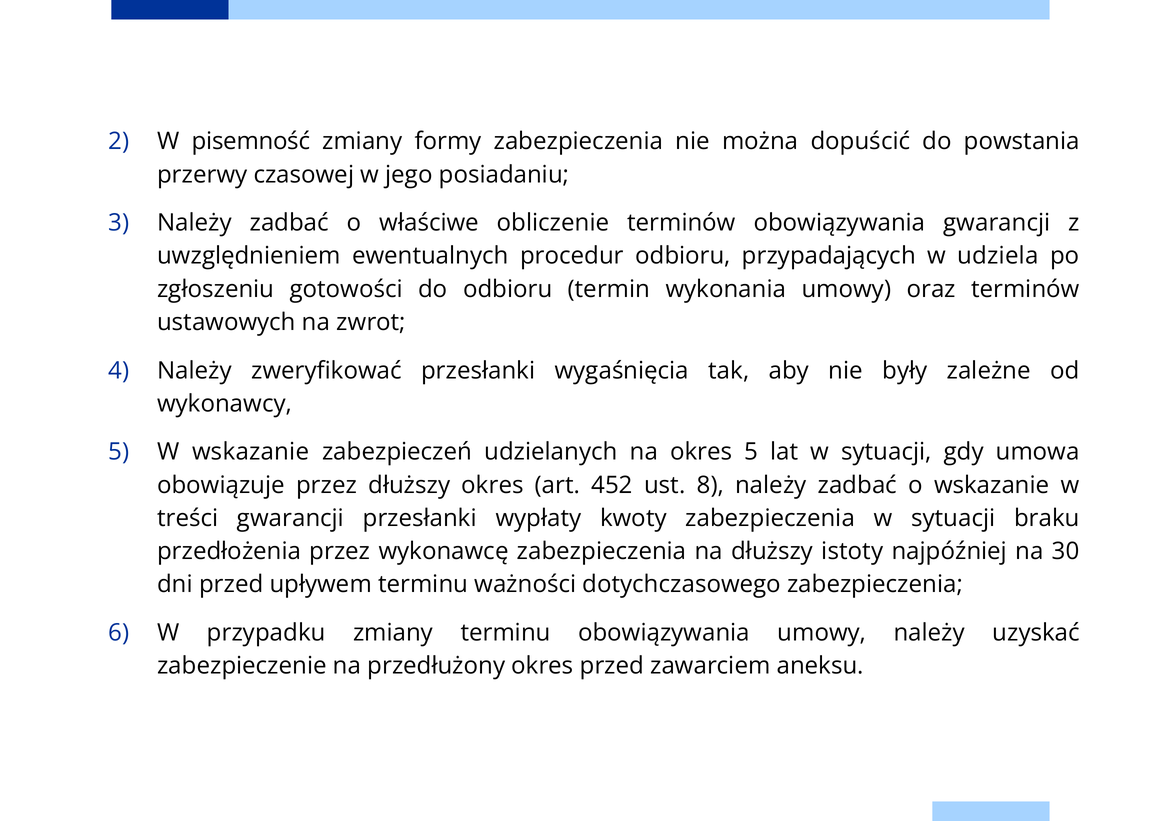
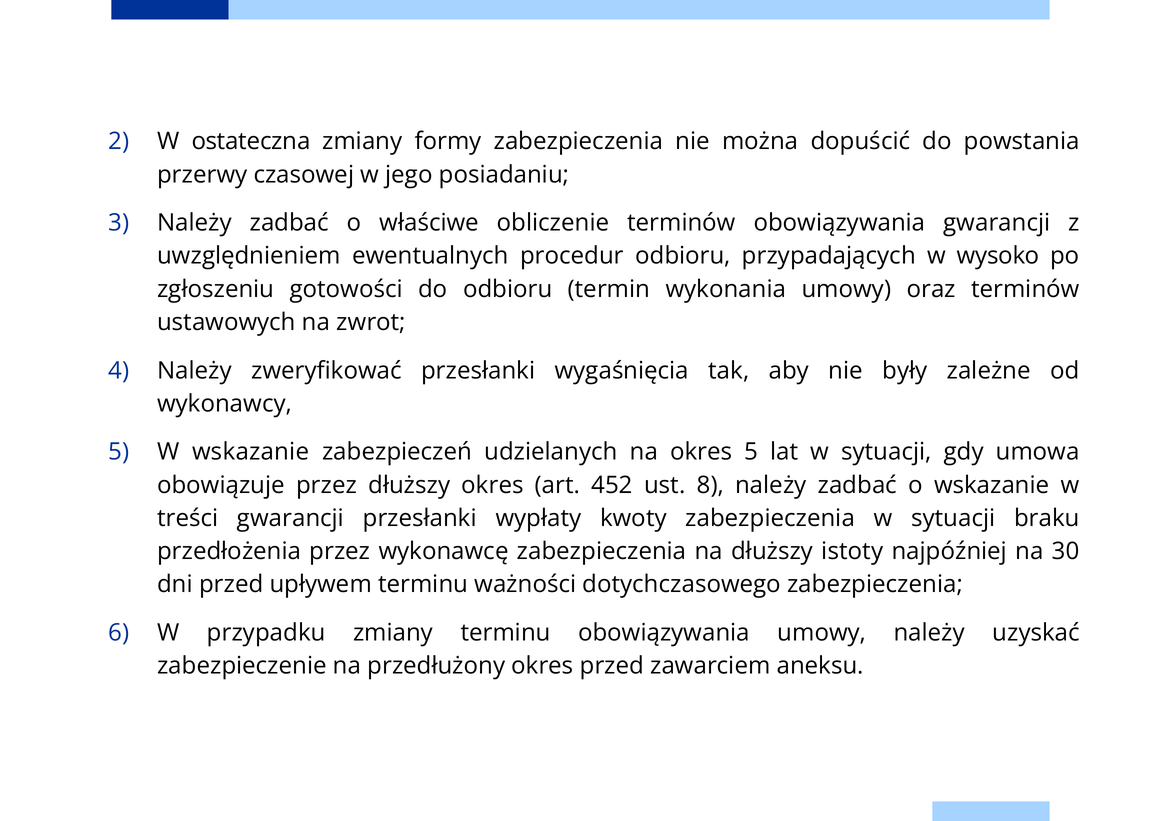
pisemność: pisemność -> ostateczna (251, 141)
udziela: udziela -> wysoko (998, 256)
